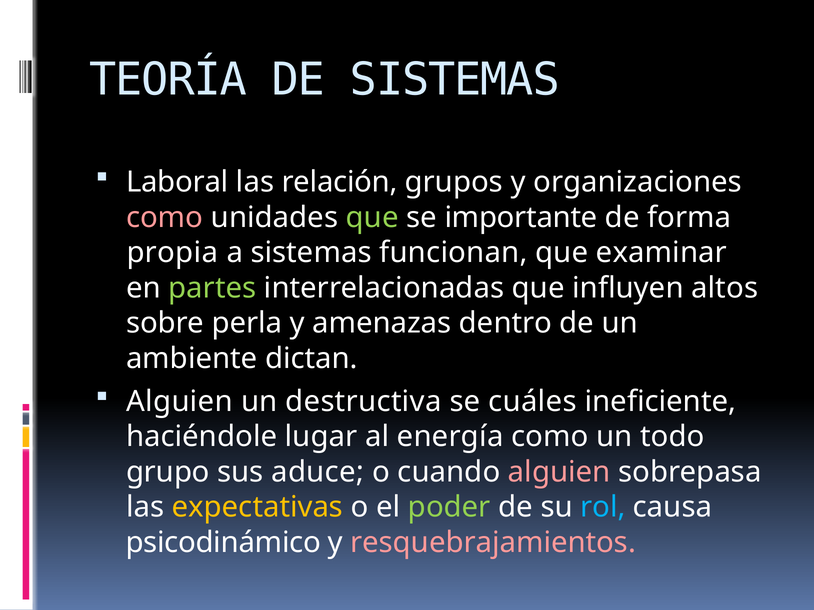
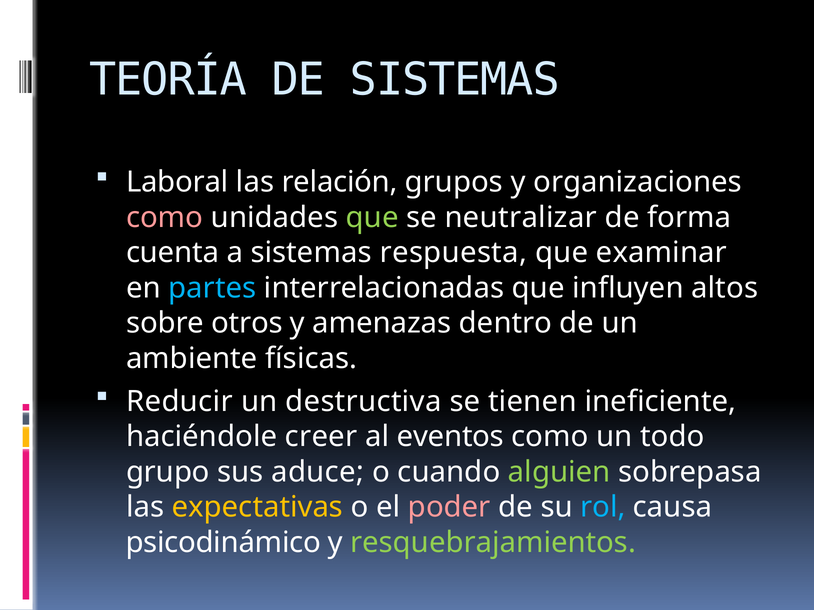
importante: importante -> neutralizar (521, 218)
propia: propia -> cuenta (173, 253)
funcionan: funcionan -> respuesta (453, 253)
partes colour: light green -> light blue (212, 288)
perla: perla -> otros (247, 323)
dictan: dictan -> físicas (311, 359)
Alguien: Alguien -> Reducir (180, 402)
cuáles: cuáles -> tienen (532, 402)
lugar: lugar -> creer (321, 437)
energía: energía -> eventos (450, 437)
alguien colour: pink -> light green (559, 472)
poder colour: light green -> pink (449, 508)
resquebrajamientos colour: pink -> light green (493, 543)
